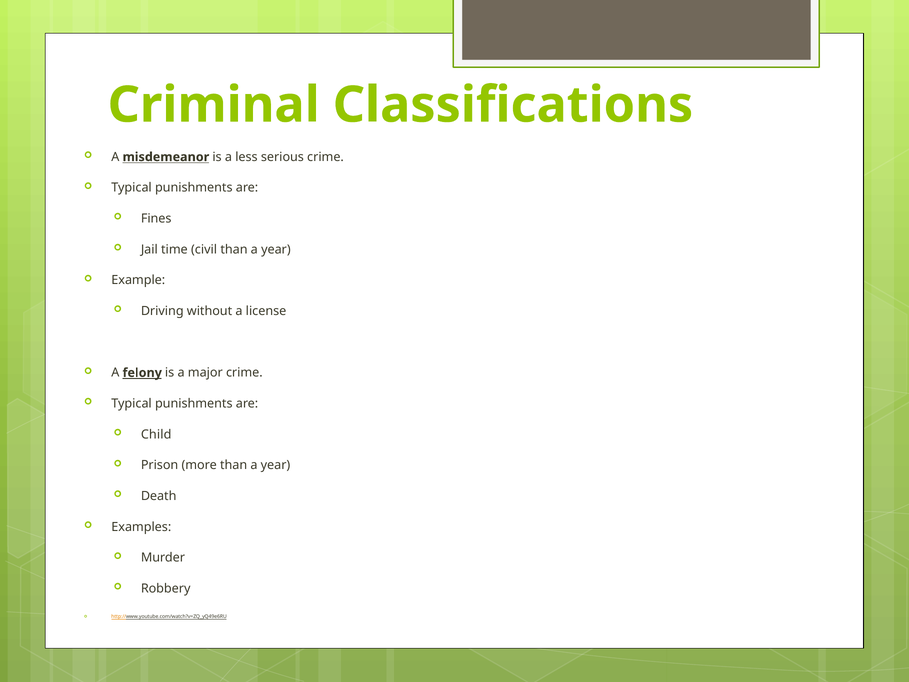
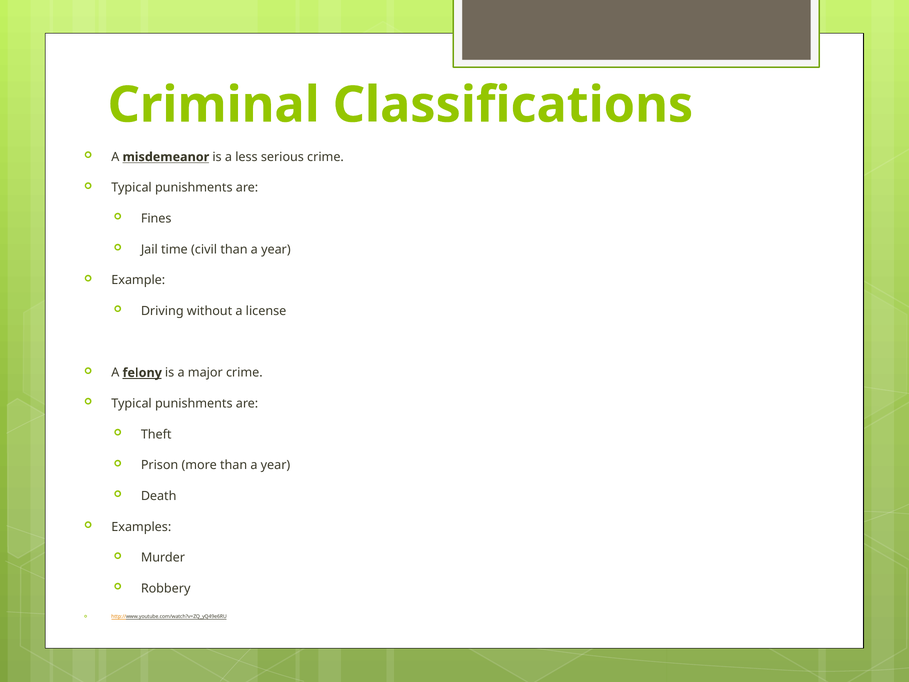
Child: Child -> Theft (156, 434)
